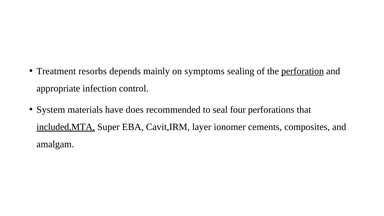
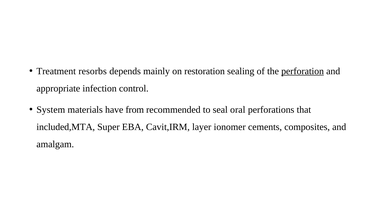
symptoms: symptoms -> restoration (205, 71)
does: does -> from (135, 110)
four: four -> oral (238, 110)
included,MTA underline: present -> none (66, 127)
